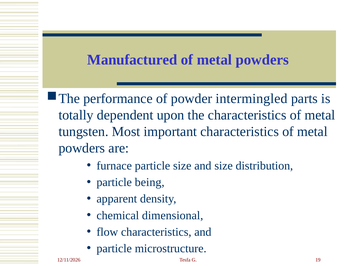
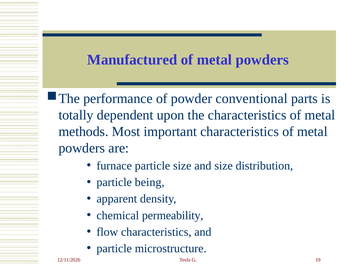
intermingled: intermingled -> conventional (252, 98)
tungsten: tungsten -> methods (84, 131)
dimensional: dimensional -> permeability (173, 215)
